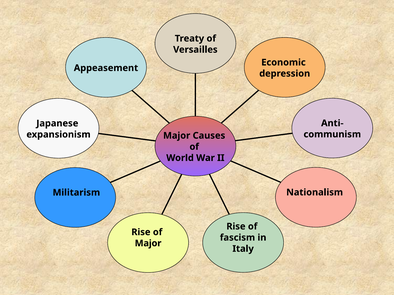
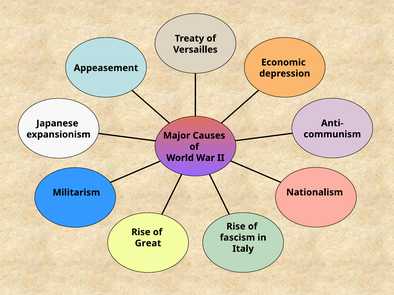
Major: Major -> Great (148, 244)
